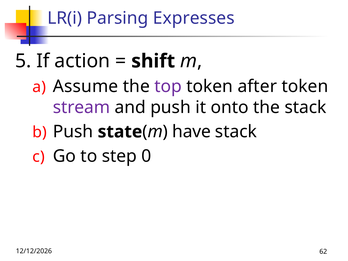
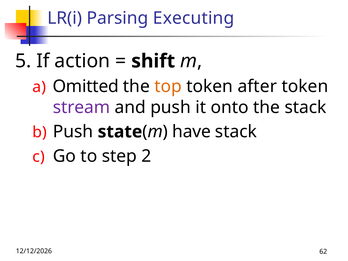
Expresses: Expresses -> Executing (194, 18)
Assume: Assume -> Omitted (86, 86)
top colour: purple -> orange (168, 86)
0: 0 -> 2 (146, 156)
